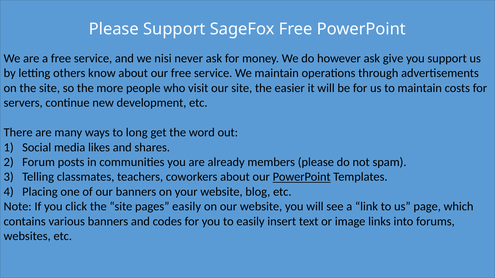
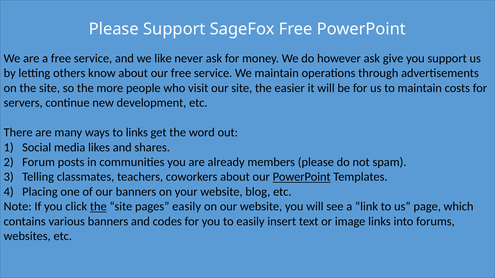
nisi: nisi -> like (163, 58)
to long: long -> links (137, 133)
the underline: none -> present (98, 207)
